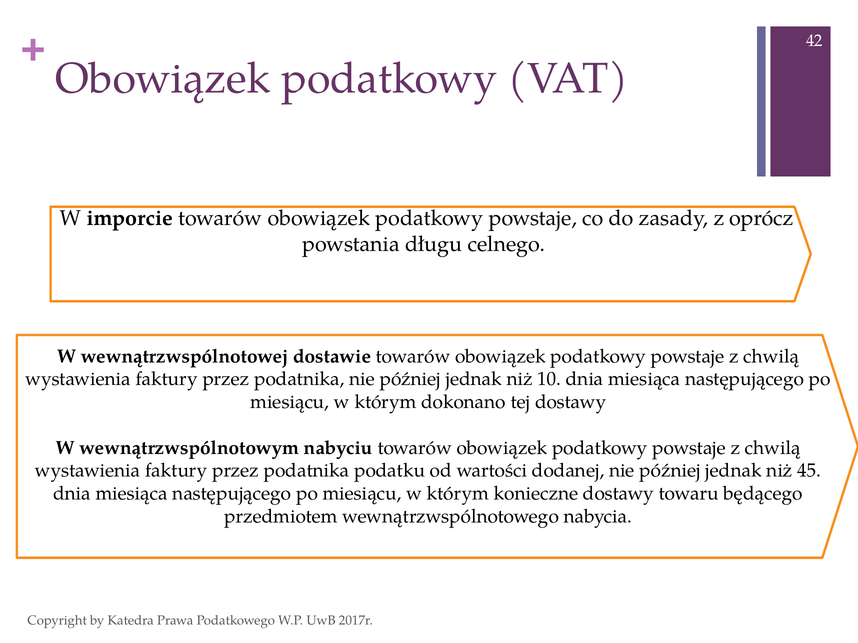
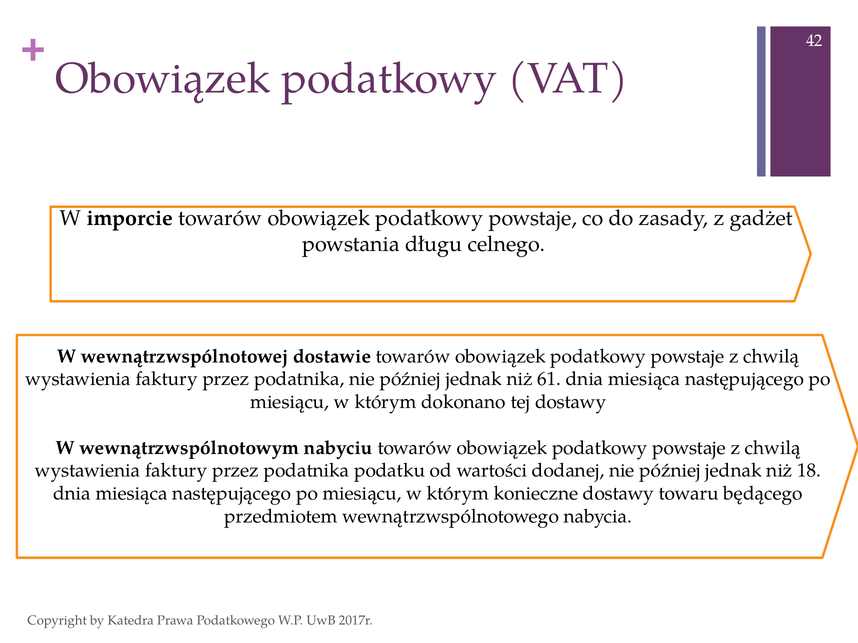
oprócz: oprócz -> gadżet (761, 218)
10: 10 -> 61 (549, 379)
45: 45 -> 18 (809, 471)
